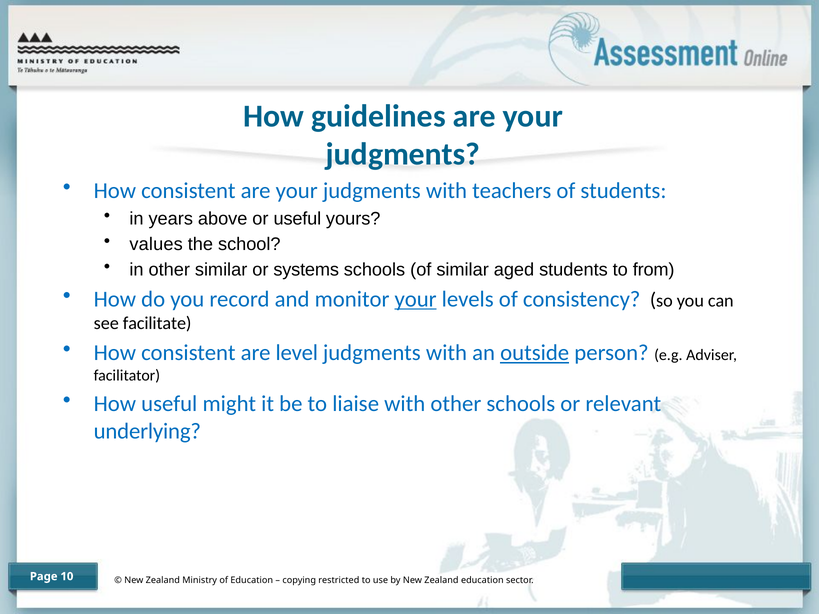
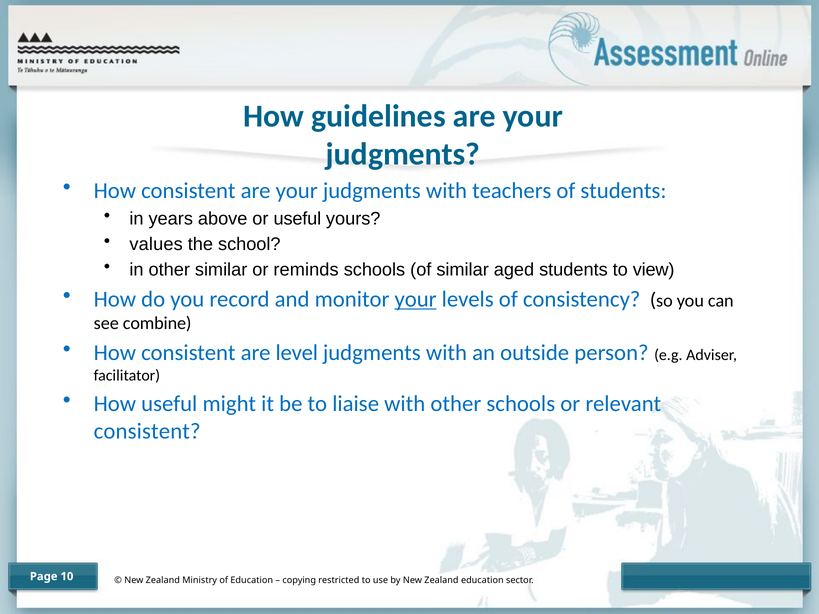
systems: systems -> reminds (306, 270)
from: from -> view (654, 270)
facilitate: facilitate -> combine (157, 324)
outside underline: present -> none (535, 353)
underlying: underlying -> consistent (147, 431)
